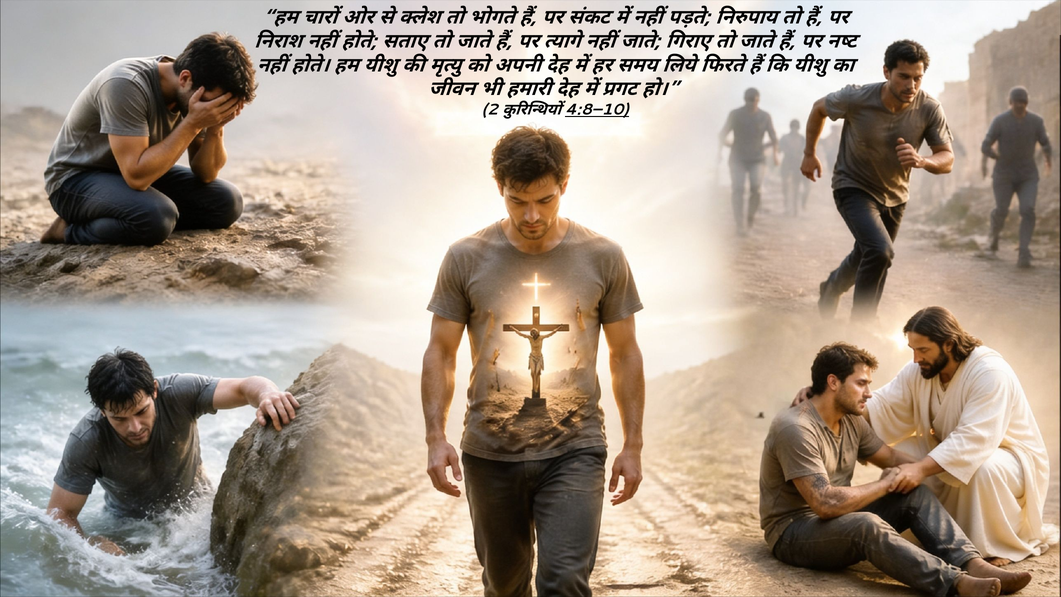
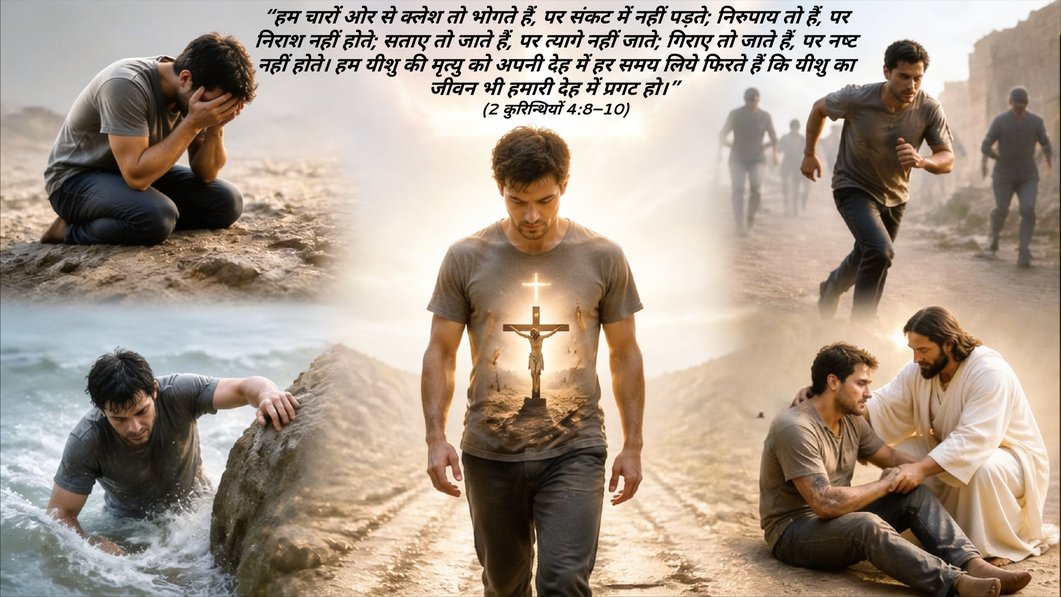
4:8–10 underline: present -> none (597, 110)
